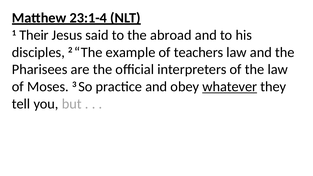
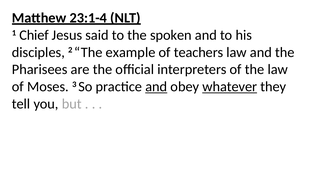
Their: Their -> Chief (34, 35)
abroad: abroad -> spoken (171, 35)
and underline: none -> present (156, 87)
